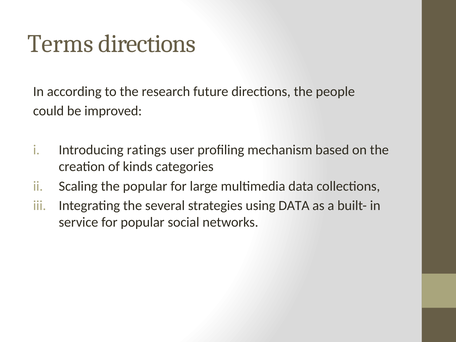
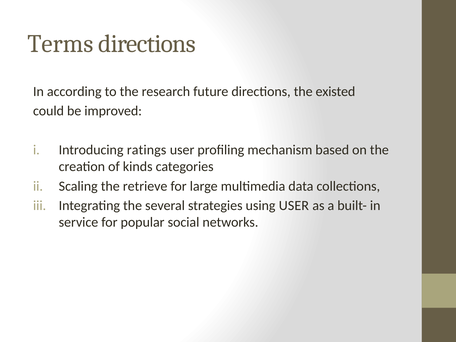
people: people -> existed (335, 91)
the popular: popular -> retrieve (145, 186)
using DATA: DATA -> USER (294, 206)
